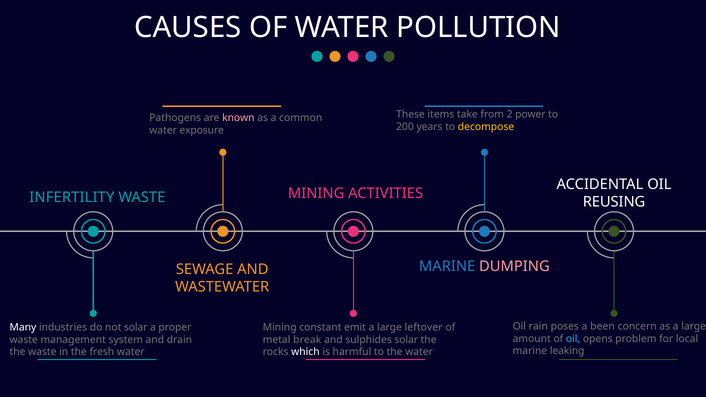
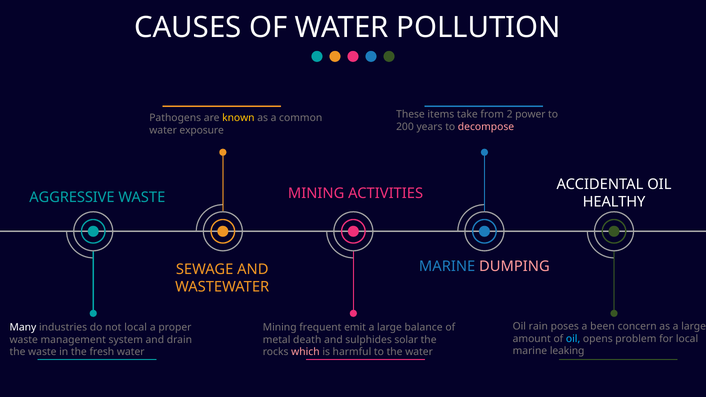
known colour: pink -> yellow (238, 118)
decompose colour: yellow -> pink (486, 127)
INFERTILITY: INFERTILITY -> AGGRESSIVE (72, 197)
REUSING: REUSING -> HEALTHY (614, 202)
not solar: solar -> local (136, 327)
constant: constant -> frequent (320, 327)
leftover: leftover -> balance (424, 327)
break: break -> death (307, 340)
which colour: white -> pink (305, 352)
